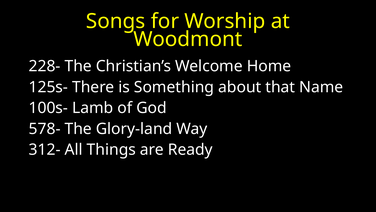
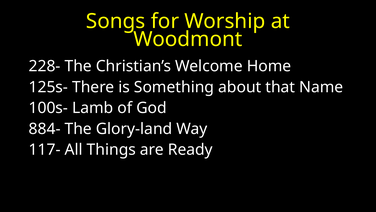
578-: 578- -> 884- (45, 129)
312-: 312- -> 117- (45, 149)
